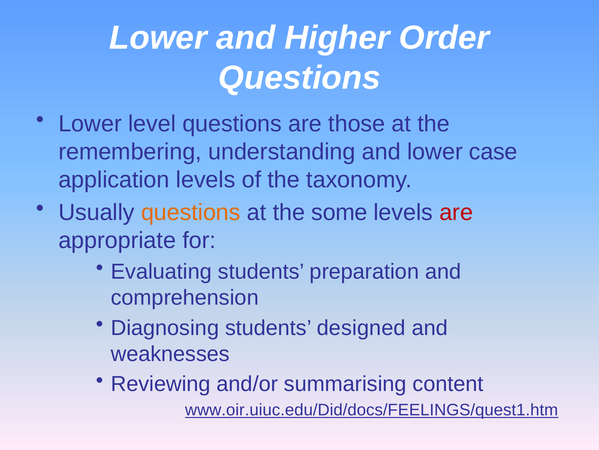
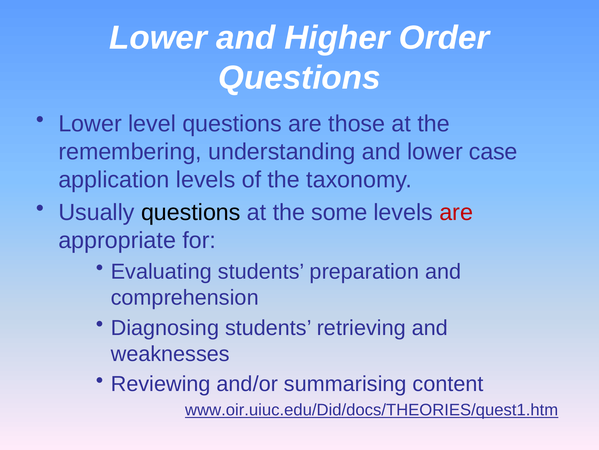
questions colour: orange -> black (191, 212)
designed: designed -> retrieving (361, 327)
www.oir.uiuc.edu/Did/docs/FEELINGS/quest1.htm: www.oir.uiuc.edu/Did/docs/FEELINGS/quest1.htm -> www.oir.uiuc.edu/Did/docs/THEORIES/quest1.htm (372, 409)
